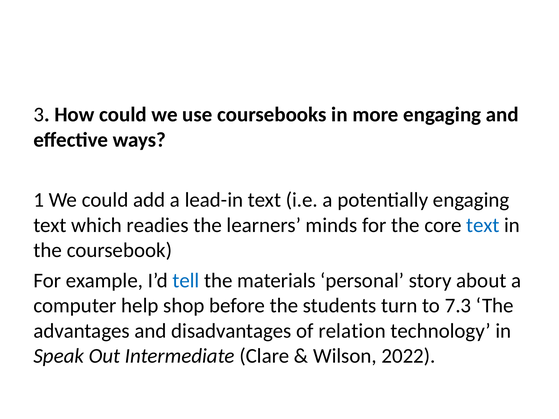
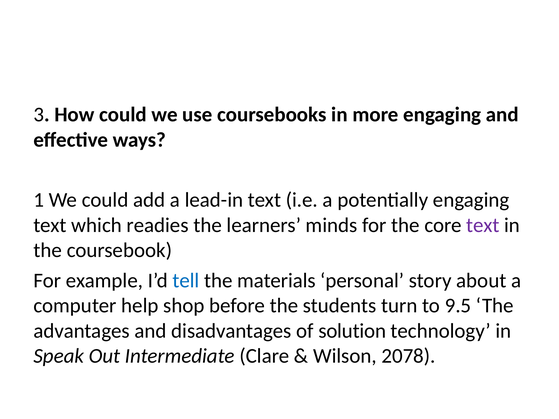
text colour: blue -> purple (483, 225)
7.3: 7.3 -> 9.5 (458, 306)
relation: relation -> solution (352, 331)
2022: 2022 -> 2078 (409, 356)
